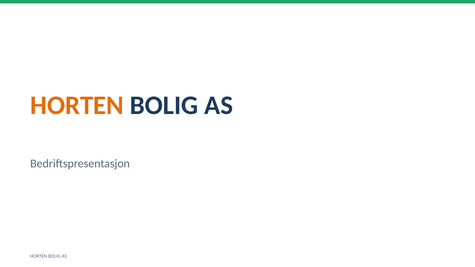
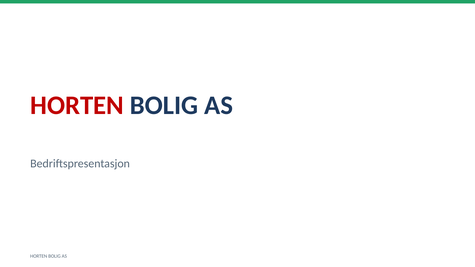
HORTEN colour: orange -> red (77, 105)
